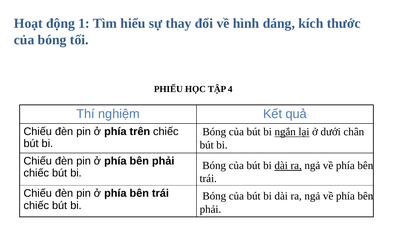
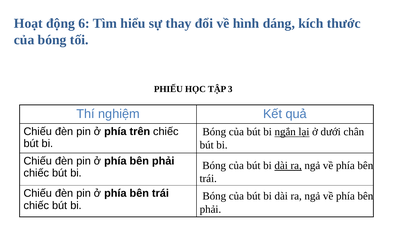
1: 1 -> 6 (84, 23)
4: 4 -> 3 (230, 89)
